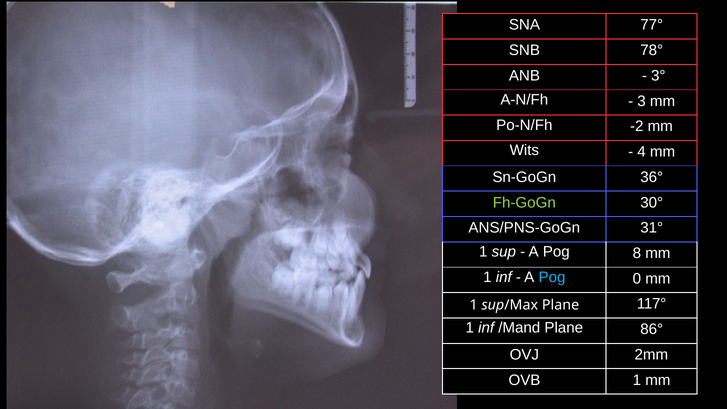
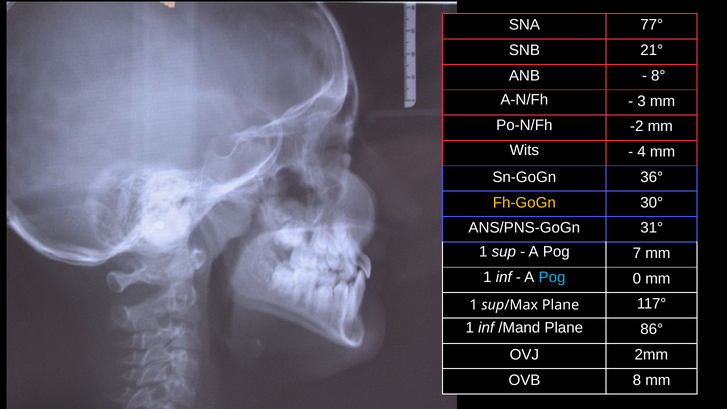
78°: 78° -> 21° (652, 50)
3°: 3° -> 8° (658, 76)
Fh-GoGn colour: light green -> yellow (524, 202)
8: 8 -> 7 (637, 253)
OVB 1: 1 -> 8 (637, 380)
